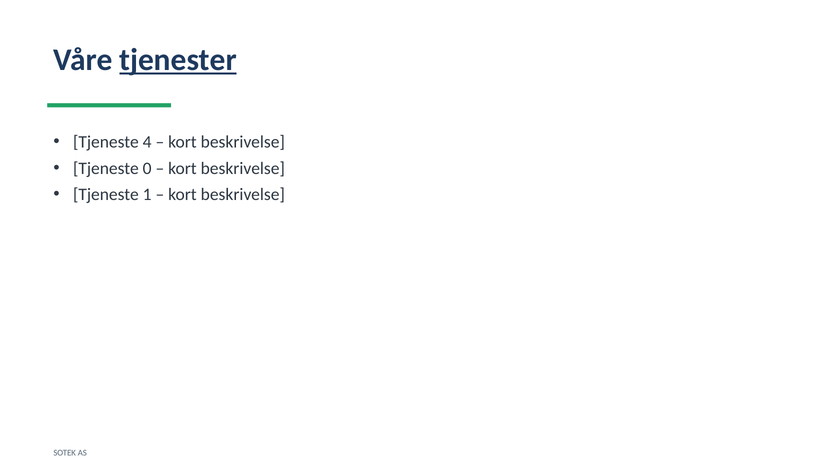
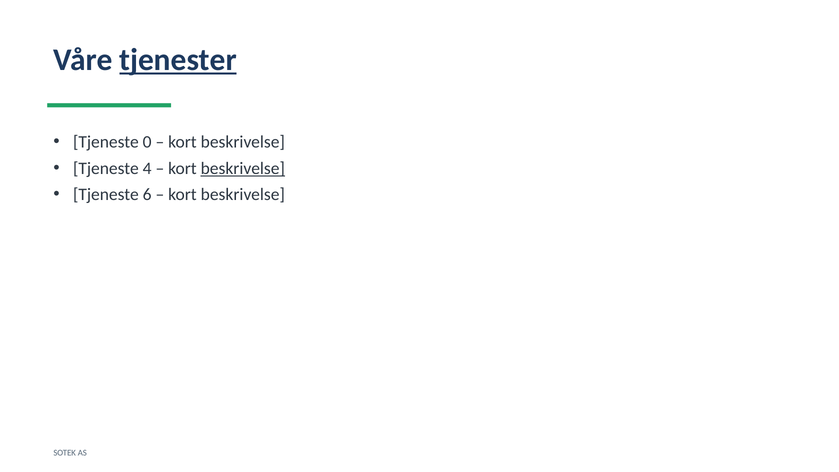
4: 4 -> 0 (147, 142)
0: 0 -> 4 (147, 168)
beskrivelse underline: none -> present (243, 168)
1: 1 -> 6 (147, 195)
